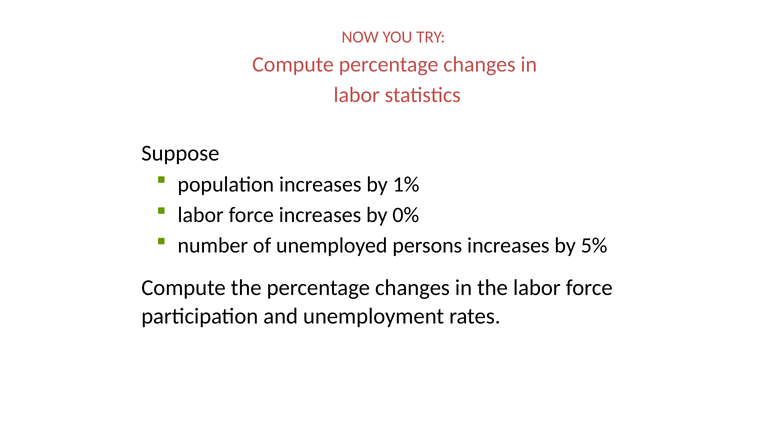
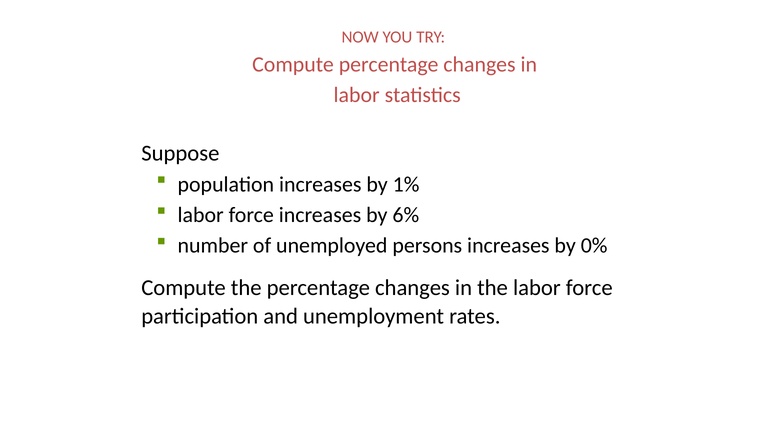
0%: 0% -> 6% (406, 215)
5%: 5% -> 0% (594, 245)
